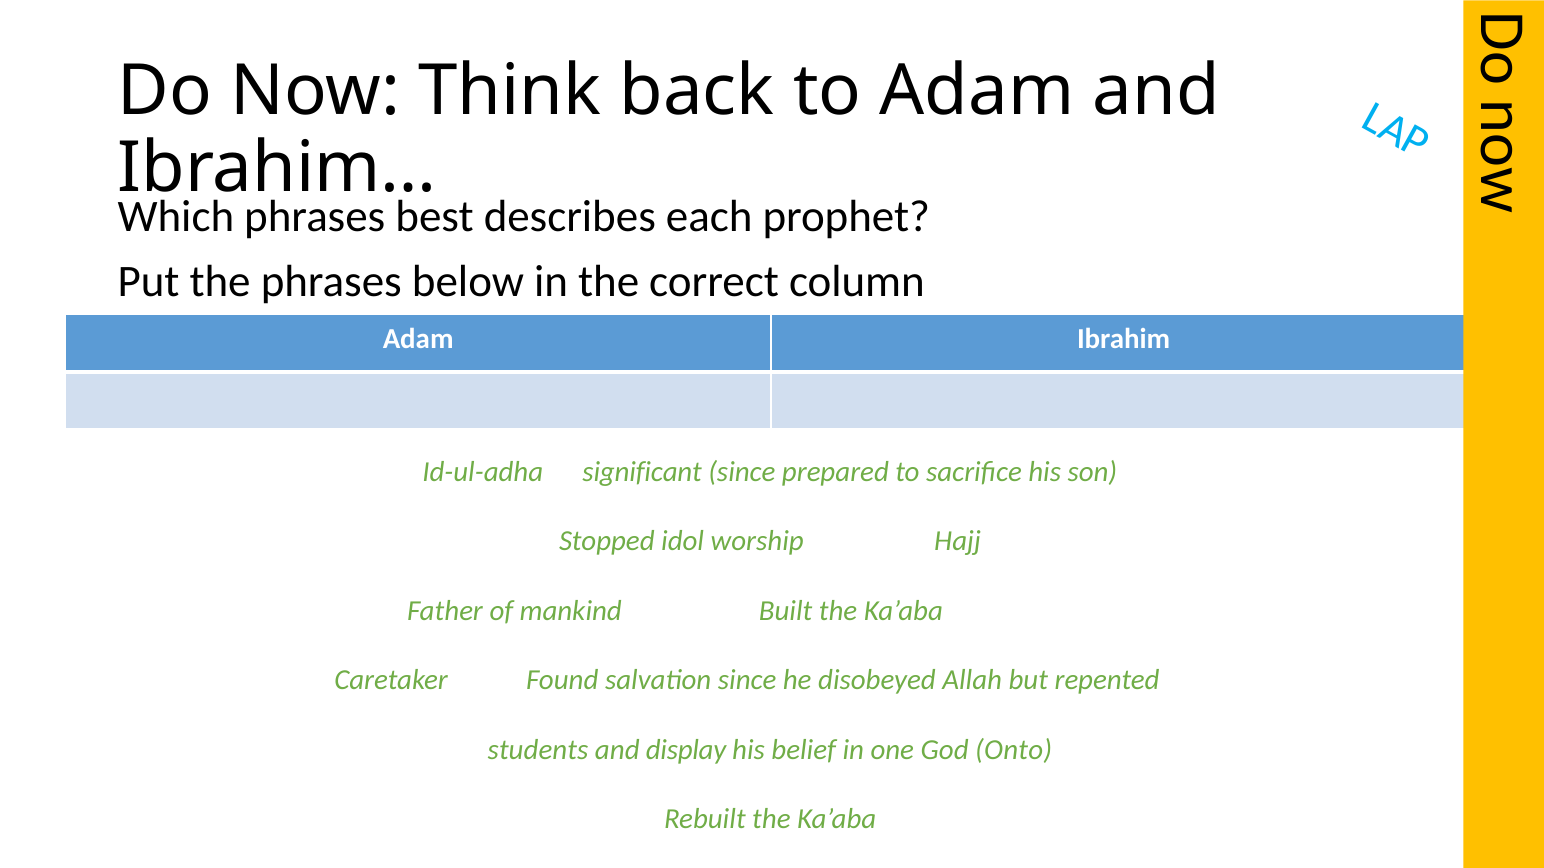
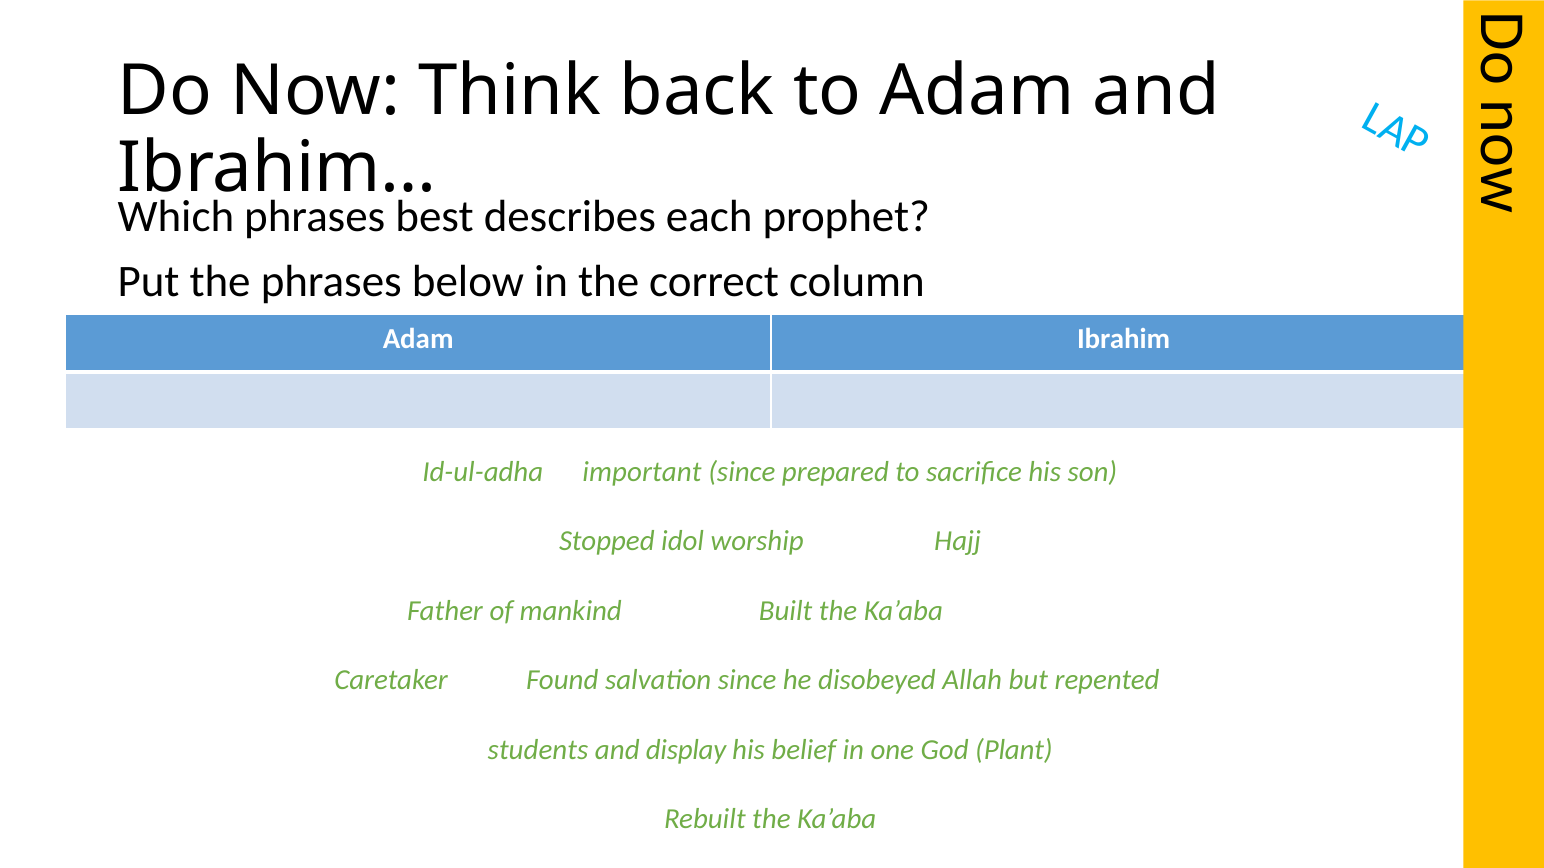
significant: significant -> important (642, 472)
Onto: Onto -> Plant (1014, 750)
